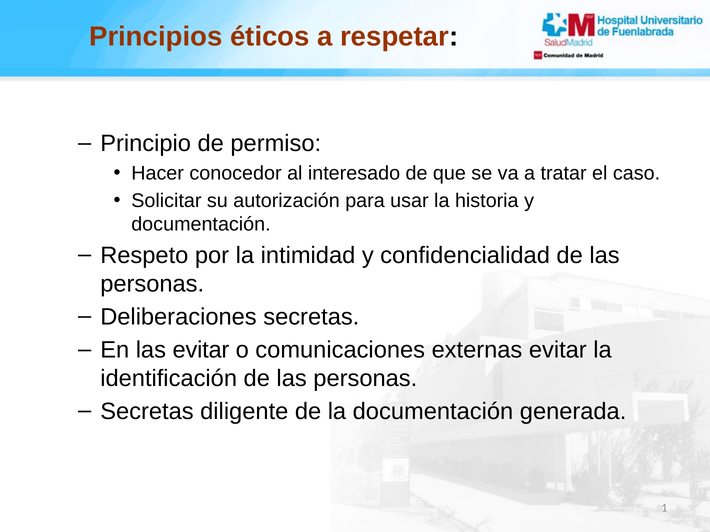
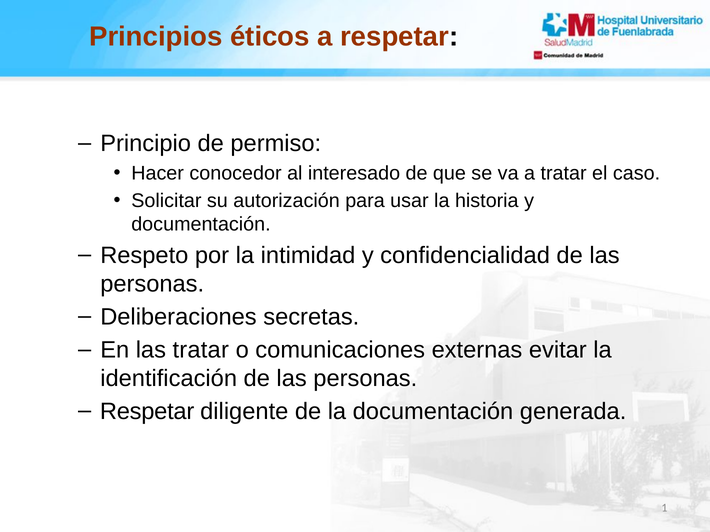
las evitar: evitar -> tratar (201, 350)
Secretas: Secretas -> Respetar (147, 412)
